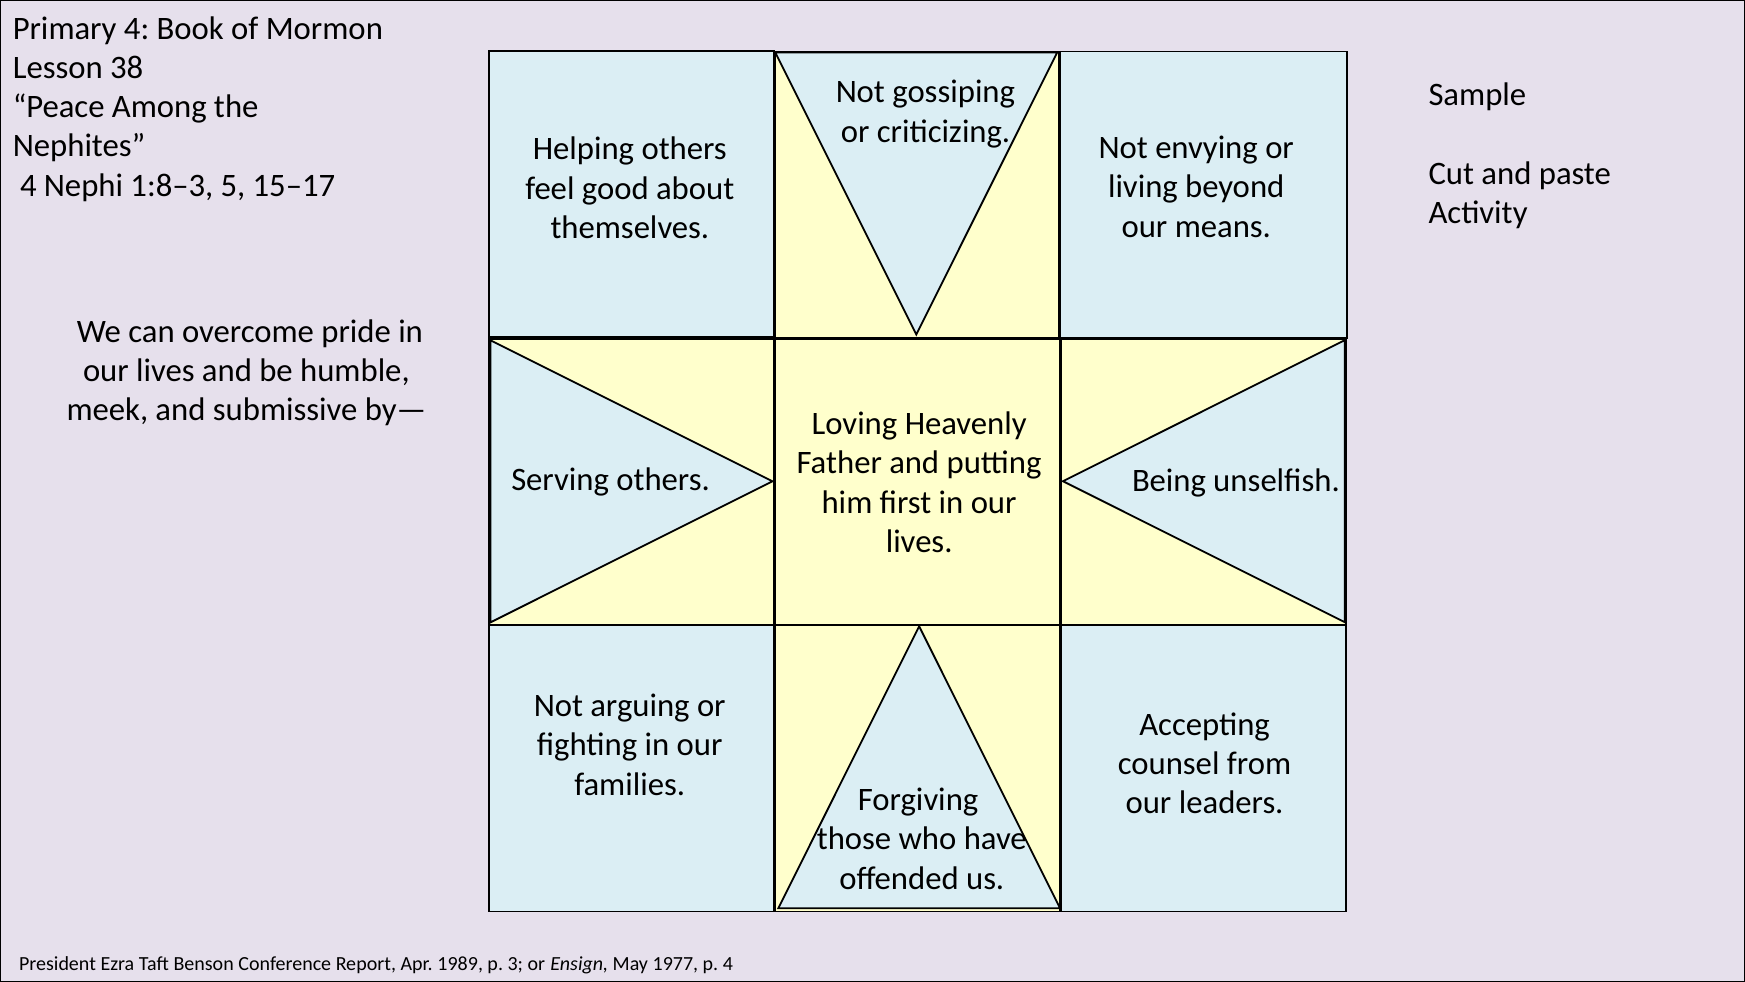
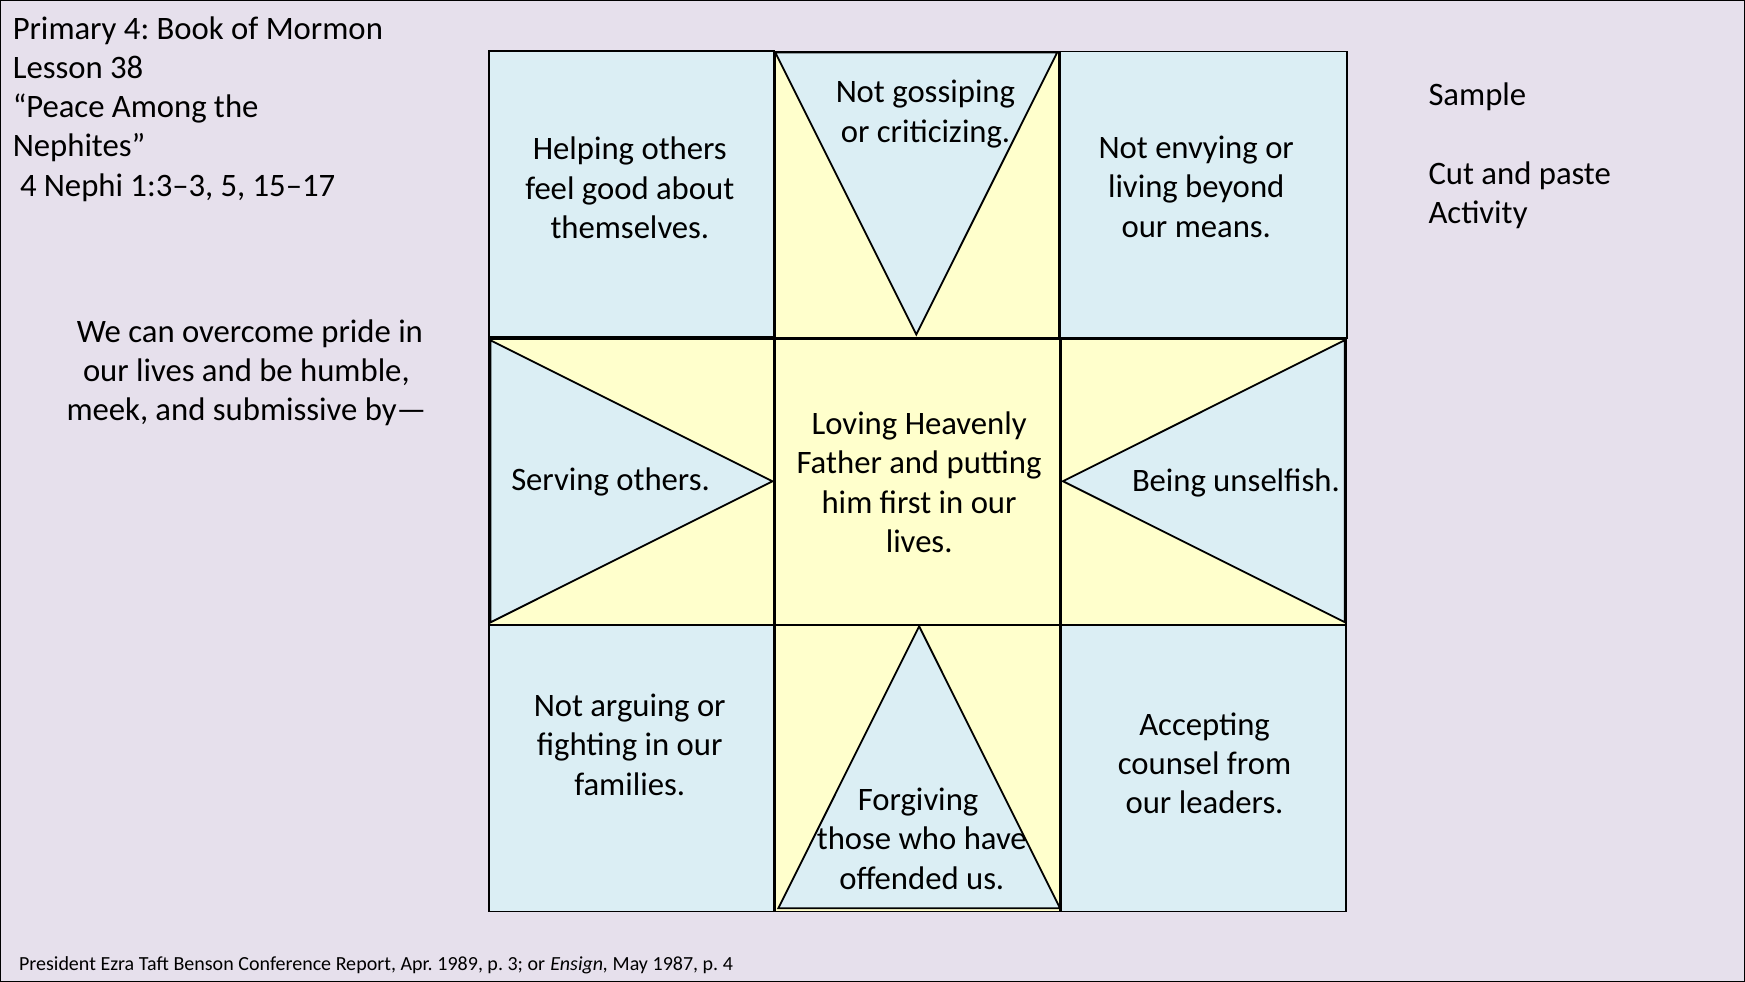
1:8–3: 1:8–3 -> 1:3–3 (172, 185)
1977: 1977 -> 1987 (675, 964)
